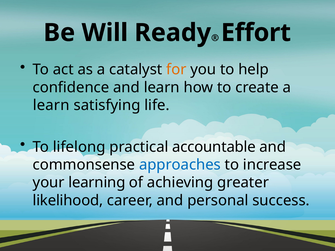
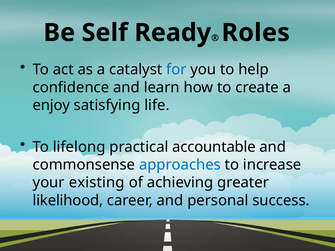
Will: Will -> Self (105, 33)
Effort: Effort -> Roles (256, 33)
for colour: orange -> blue (176, 70)
learn: learn -> enjoy (51, 105)
learning: learning -> existing (97, 183)
